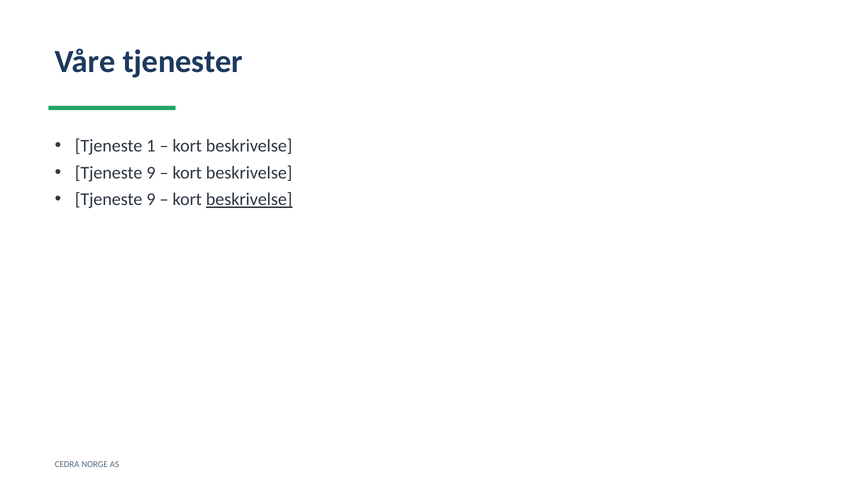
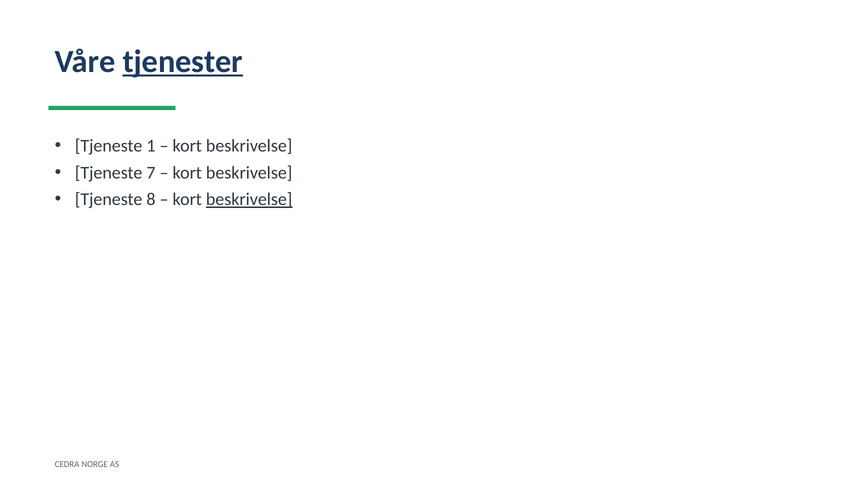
tjenester underline: none -> present (183, 61)
9: 9 -> 7 (151, 173)
9: 9 -> 8 (151, 200)
